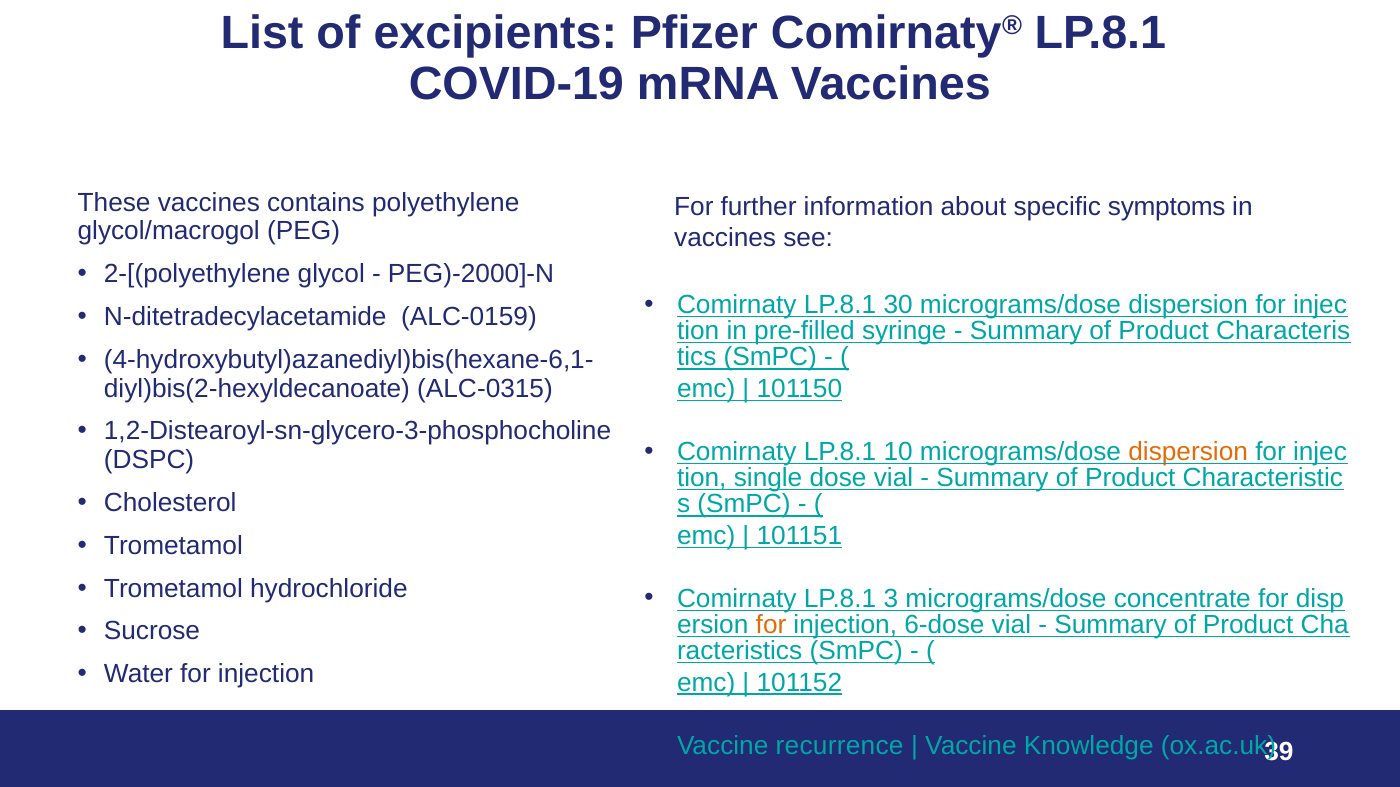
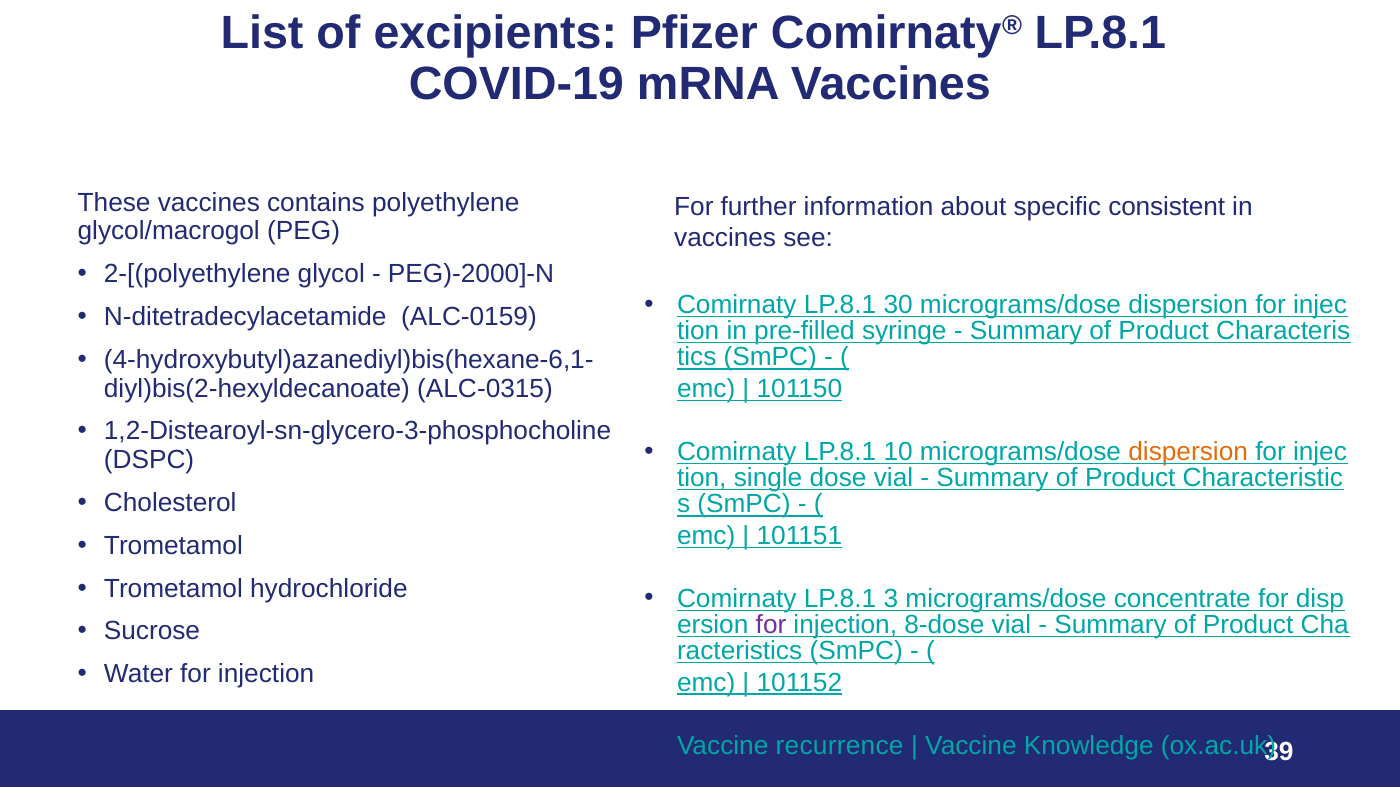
symptoms: symptoms -> consistent (1167, 207)
for colour: orange -> purple (771, 625)
6-dose: 6-dose -> 8-dose (944, 625)
